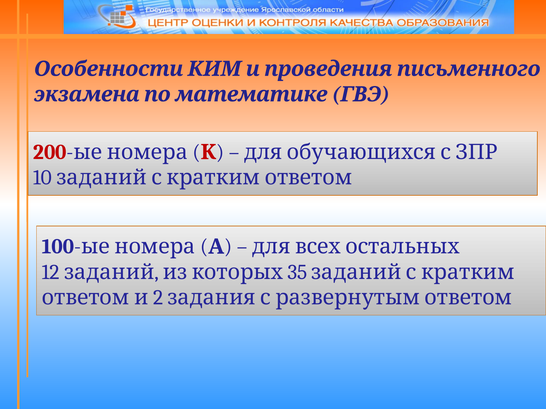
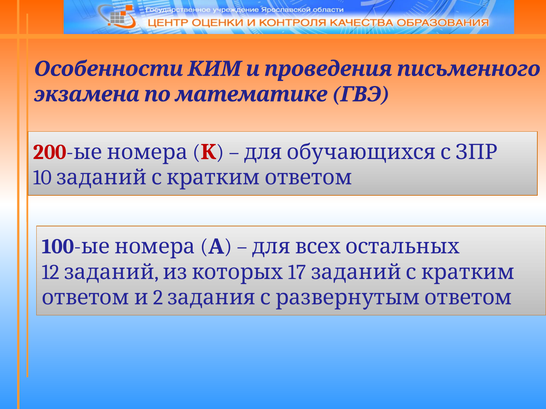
35: 35 -> 17 (297, 272)
